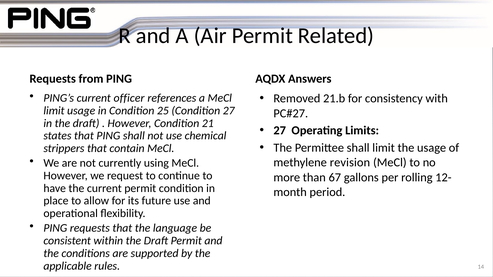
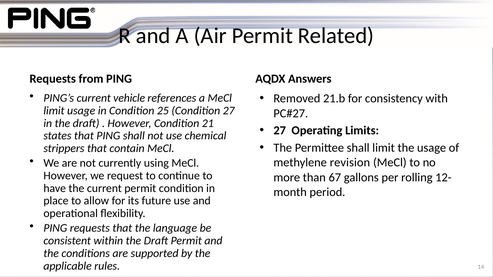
officer: officer -> vehicle (129, 98)
